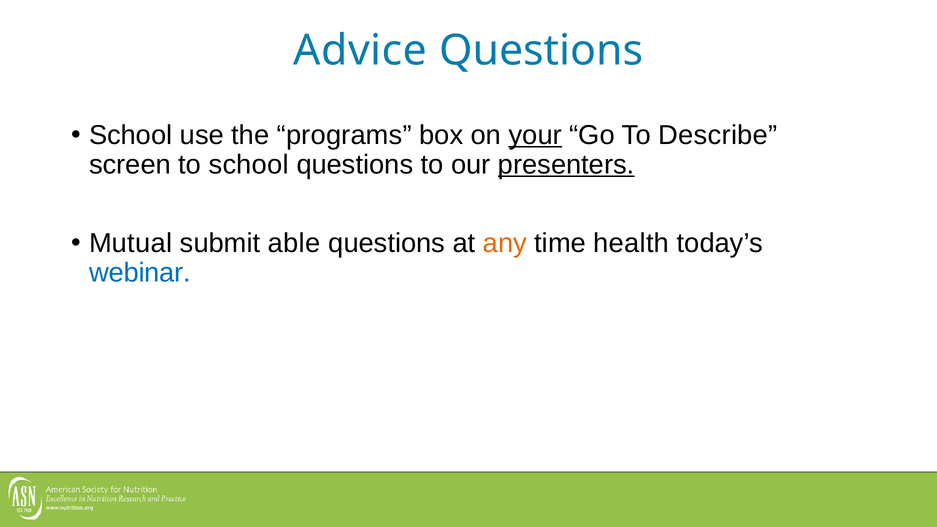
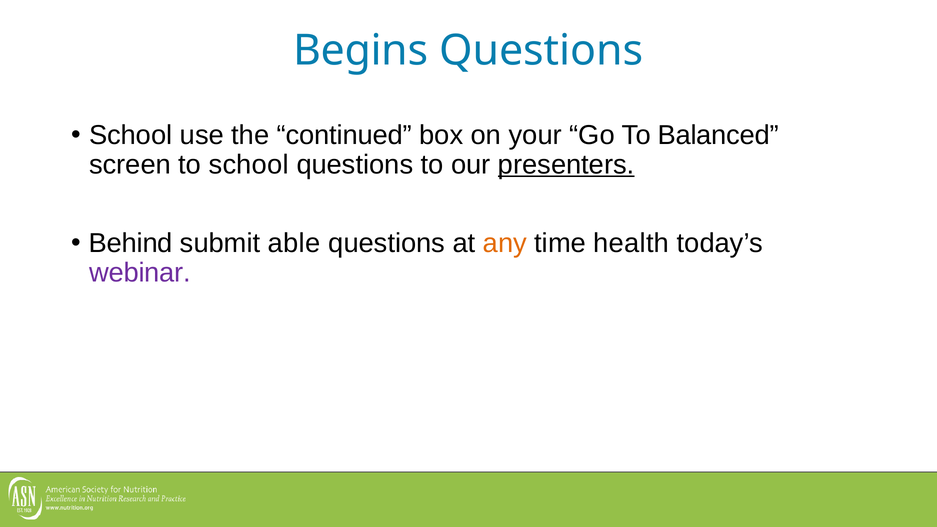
Advice: Advice -> Begins (361, 51)
programs: programs -> continued (344, 135)
your underline: present -> none (535, 135)
Describe: Describe -> Balanced (718, 135)
Mutual: Mutual -> Behind (131, 243)
webinar colour: blue -> purple (140, 273)
